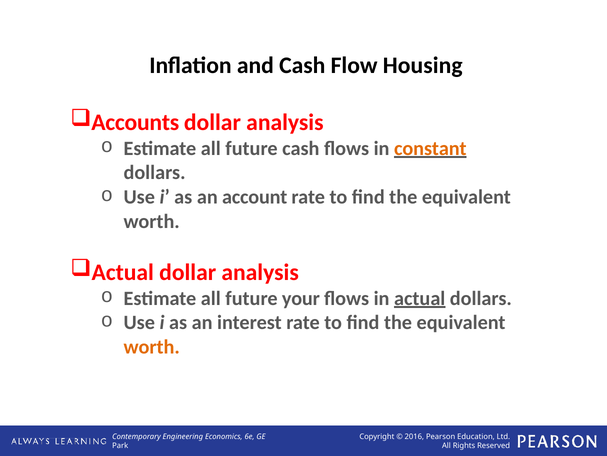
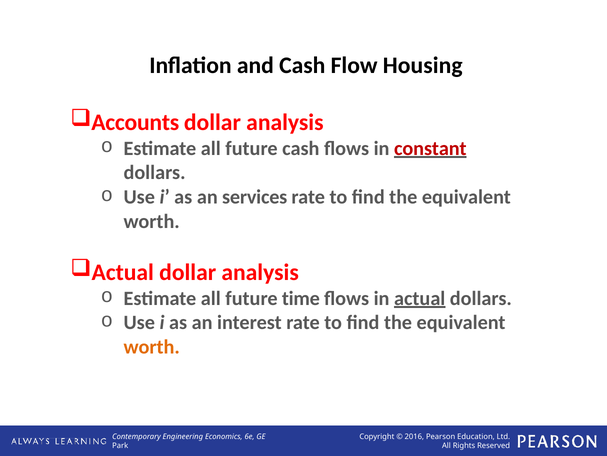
constant colour: orange -> red (430, 148)
account: account -> services (255, 197)
your: your -> time (301, 298)
